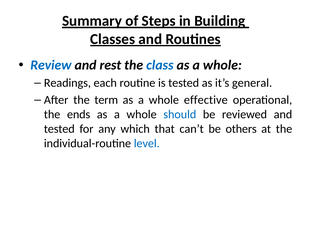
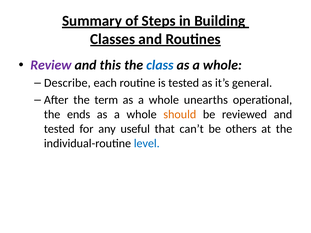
Review colour: blue -> purple (51, 65)
rest: rest -> this (110, 65)
Readings: Readings -> Describe (67, 83)
effective: effective -> unearths (206, 100)
should colour: blue -> orange (180, 115)
which: which -> useful (135, 129)
